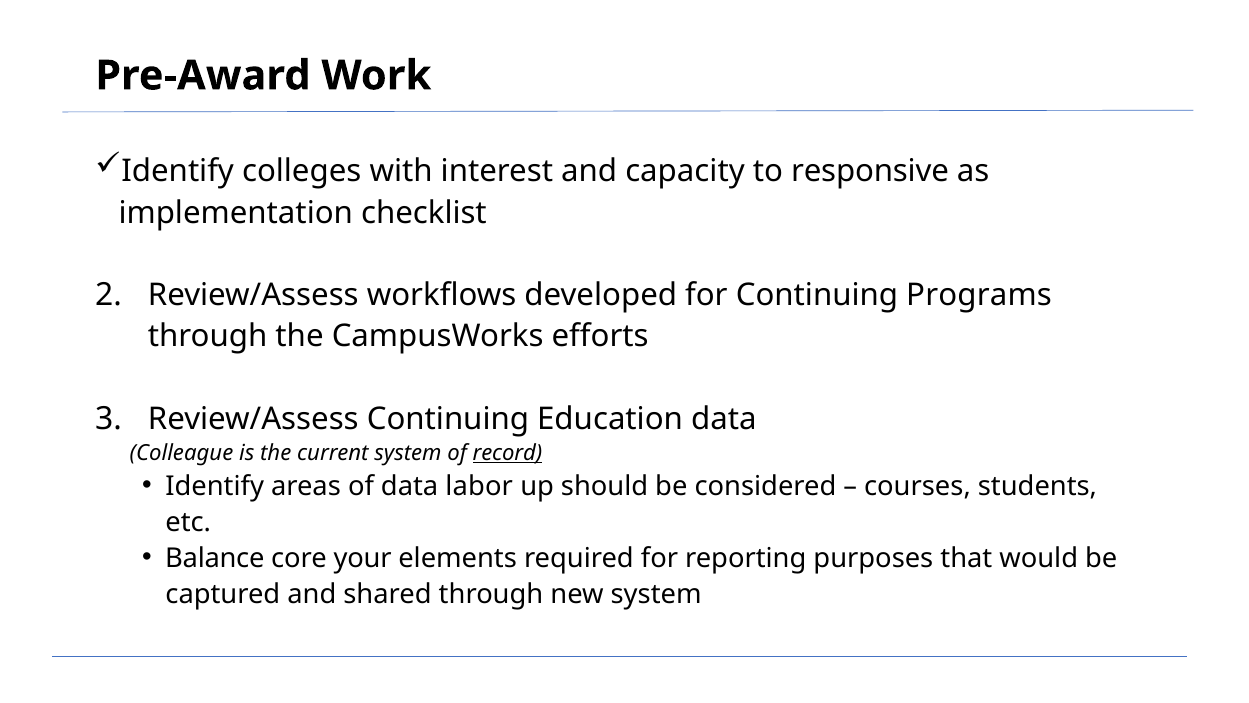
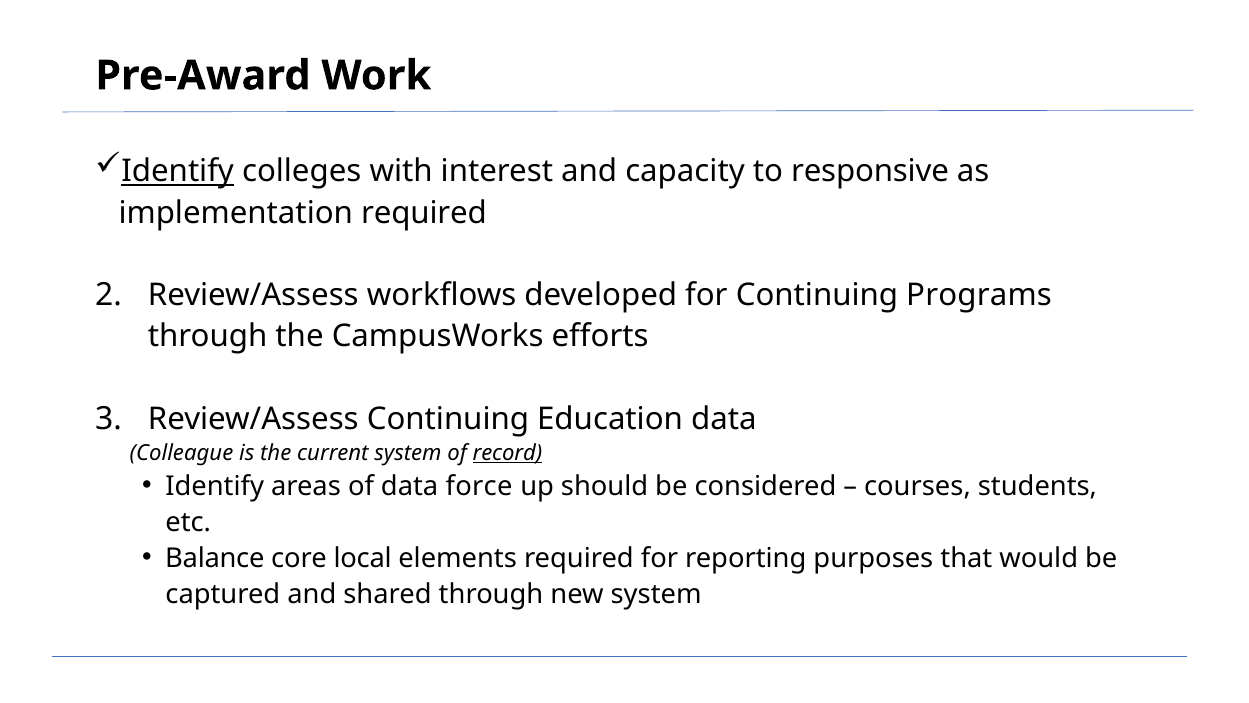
Identify underline: none -> present (178, 171)
implementation checklist: checklist -> required (424, 213)
labor: labor -> force (479, 486)
your: your -> local (363, 558)
